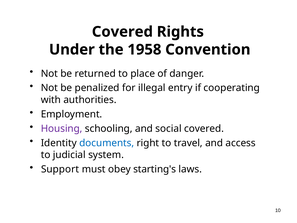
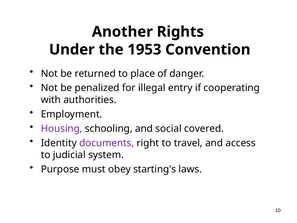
Covered: Covered -> Another (122, 32)
1958: 1958 -> 1953 (144, 50)
documents colour: blue -> purple (107, 143)
Support: Support -> Purpose (60, 169)
